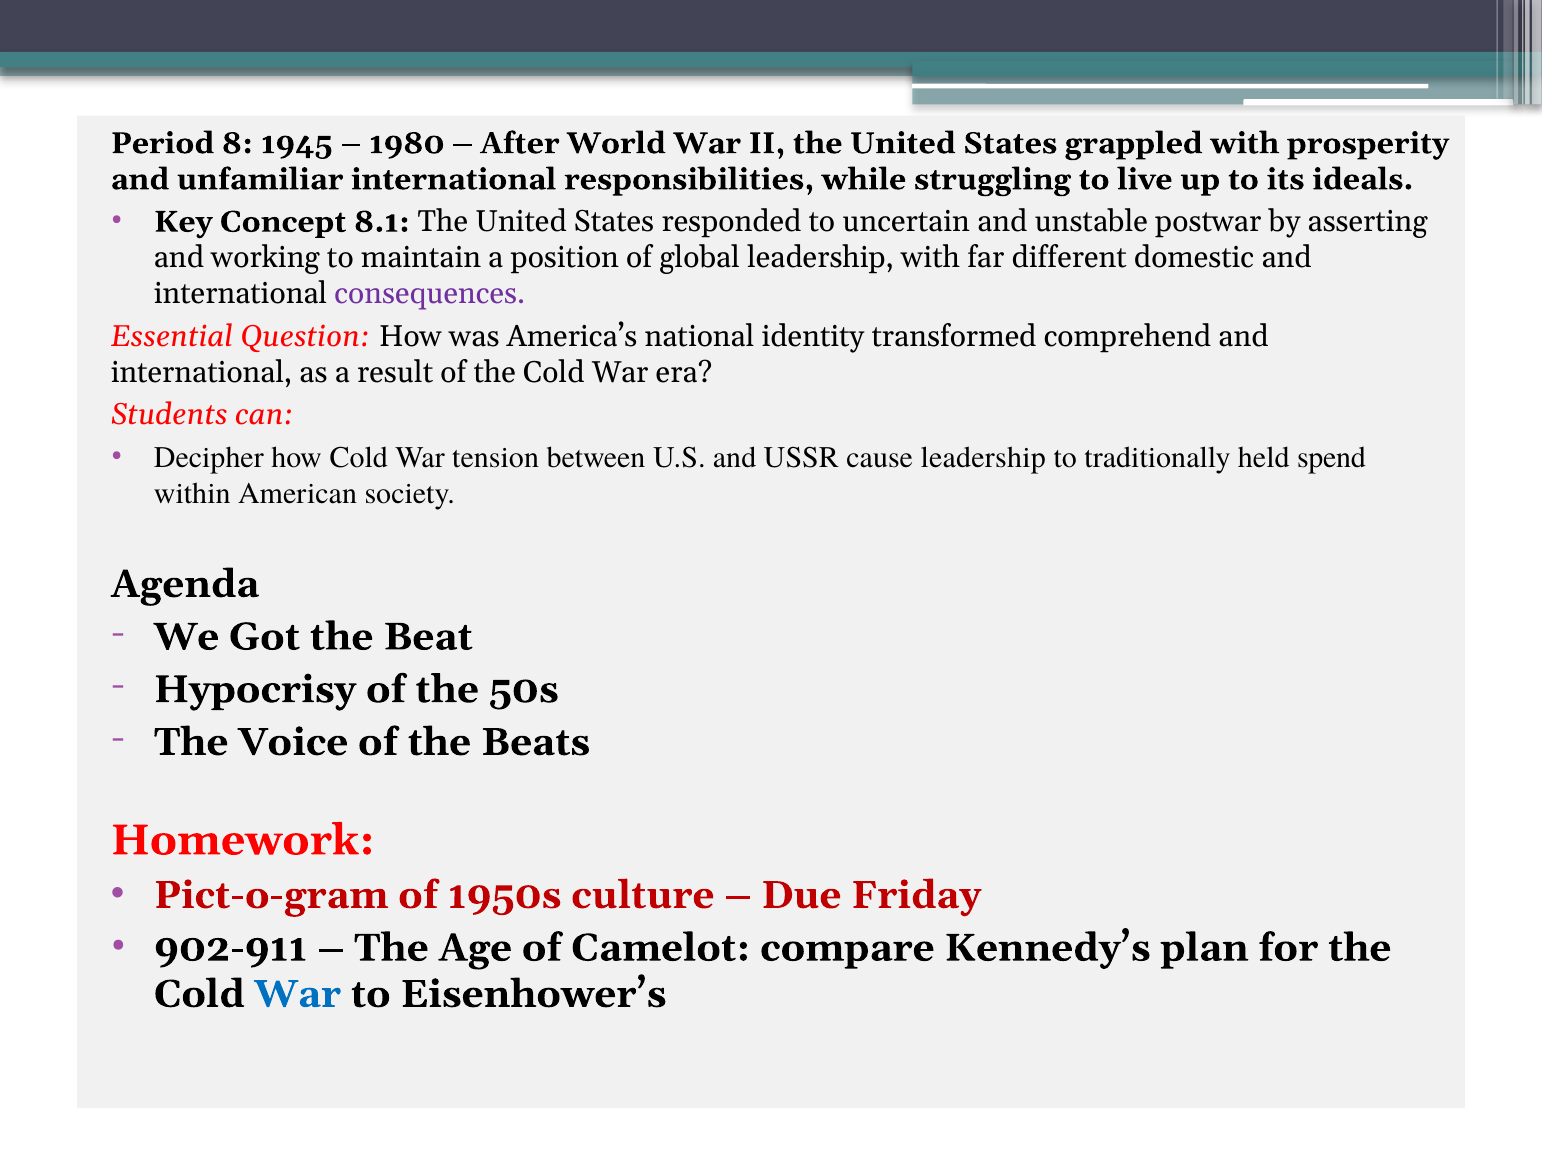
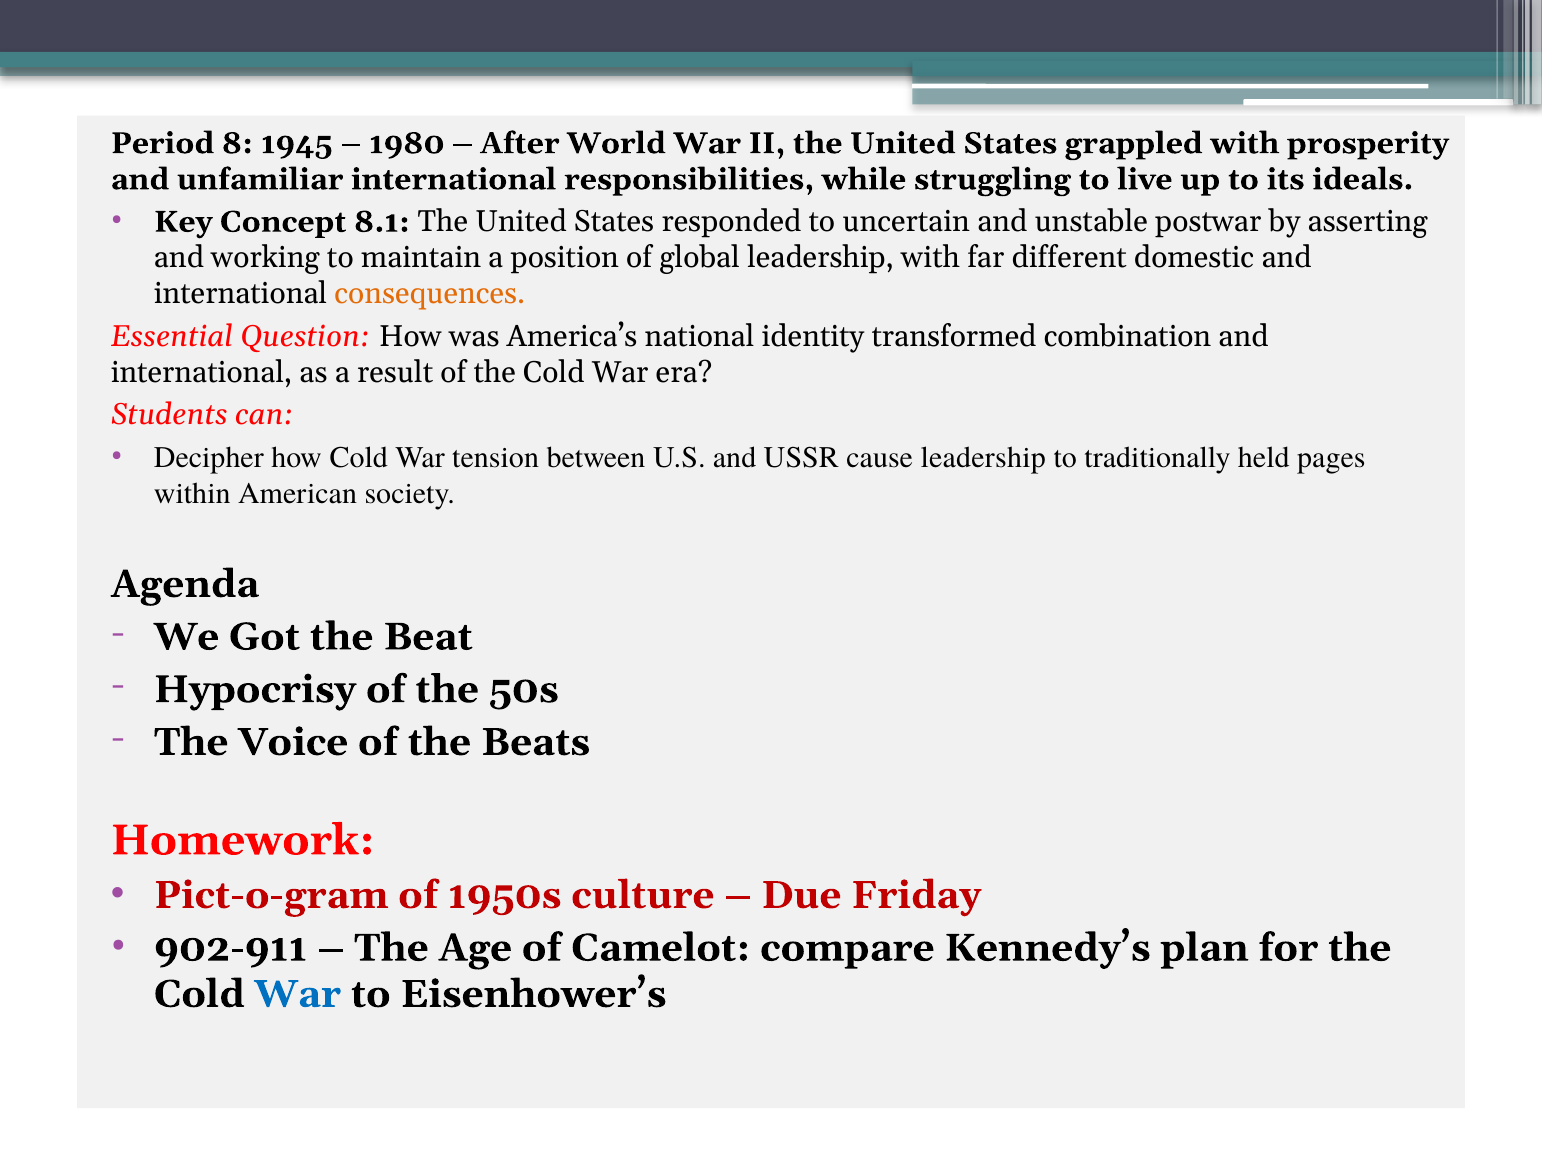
consequences colour: purple -> orange (430, 294)
comprehend: comprehend -> combination (1127, 337)
spend: spend -> pages (1331, 458)
